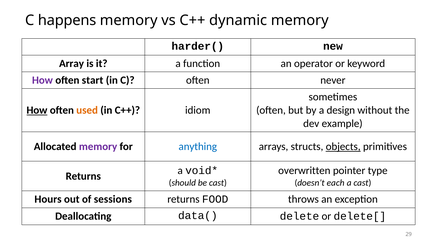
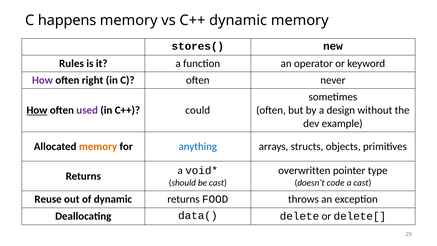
harder(: harder( -> stores( (198, 46)
Array: Array -> Rules (71, 64)
start: start -> right (93, 80)
used colour: orange -> purple (87, 110)
idiom: idiom -> could (198, 110)
memory colour: purple -> orange (98, 147)
objects underline: present -> none (343, 147)
each: each -> code (336, 183)
Hours: Hours -> Reuse (48, 199)
of sessions: sessions -> dynamic (113, 199)
